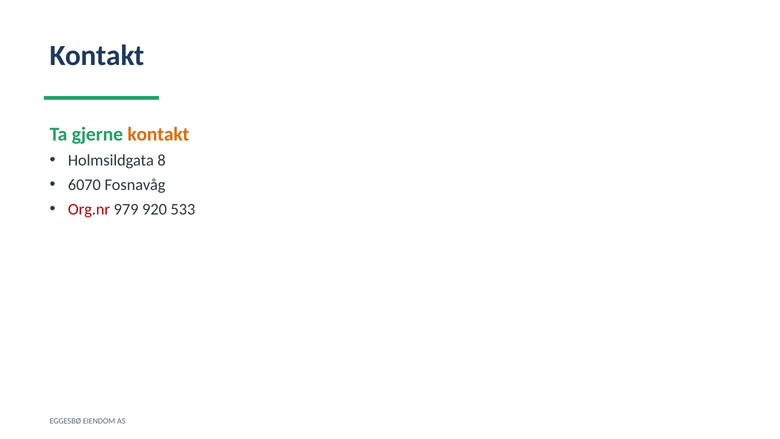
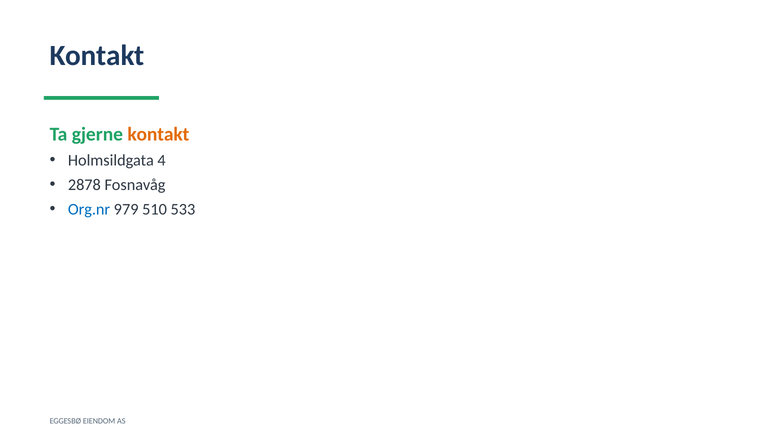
8: 8 -> 4 (162, 160)
6070: 6070 -> 2878 (84, 185)
Org.nr colour: red -> blue (89, 209)
920: 920 -> 510 (155, 209)
